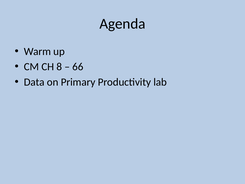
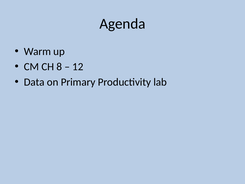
66: 66 -> 12 (78, 67)
